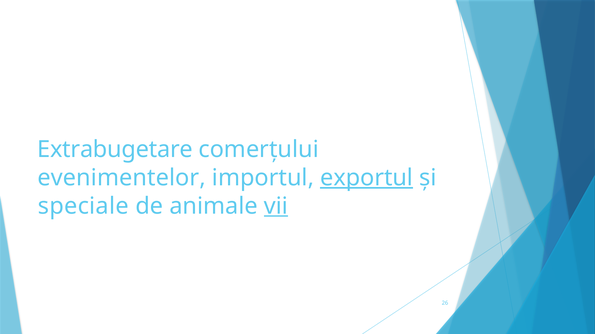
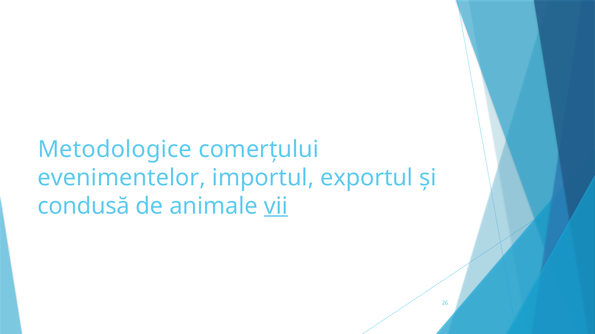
Extrabugetare: Extrabugetare -> Metodologice (115, 150)
exportul underline: present -> none (367, 178)
speciale: speciale -> condusă (84, 206)
